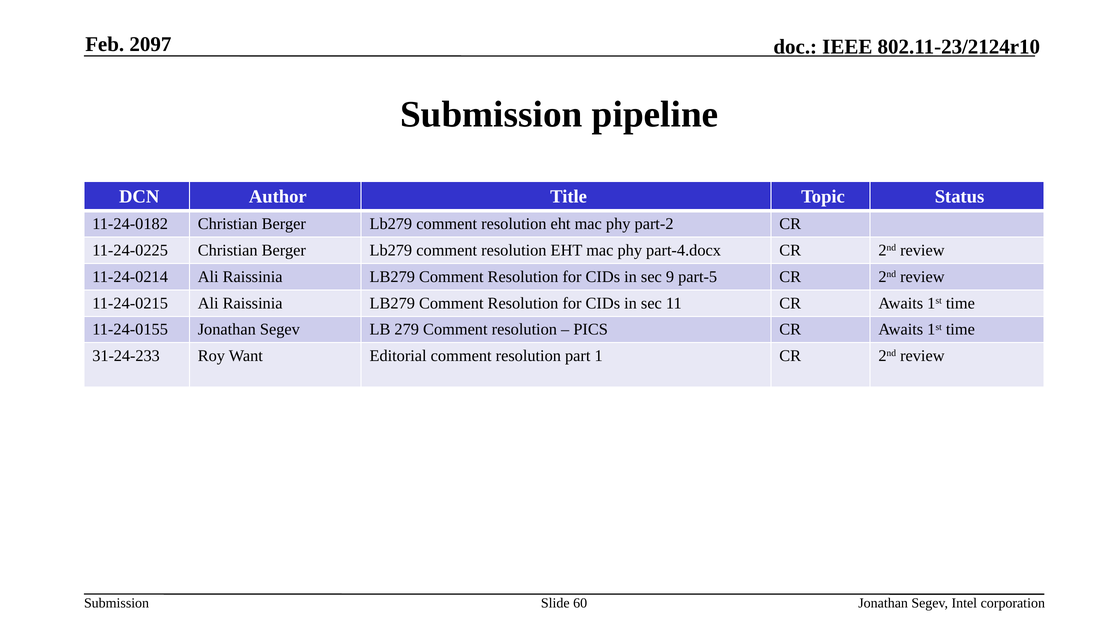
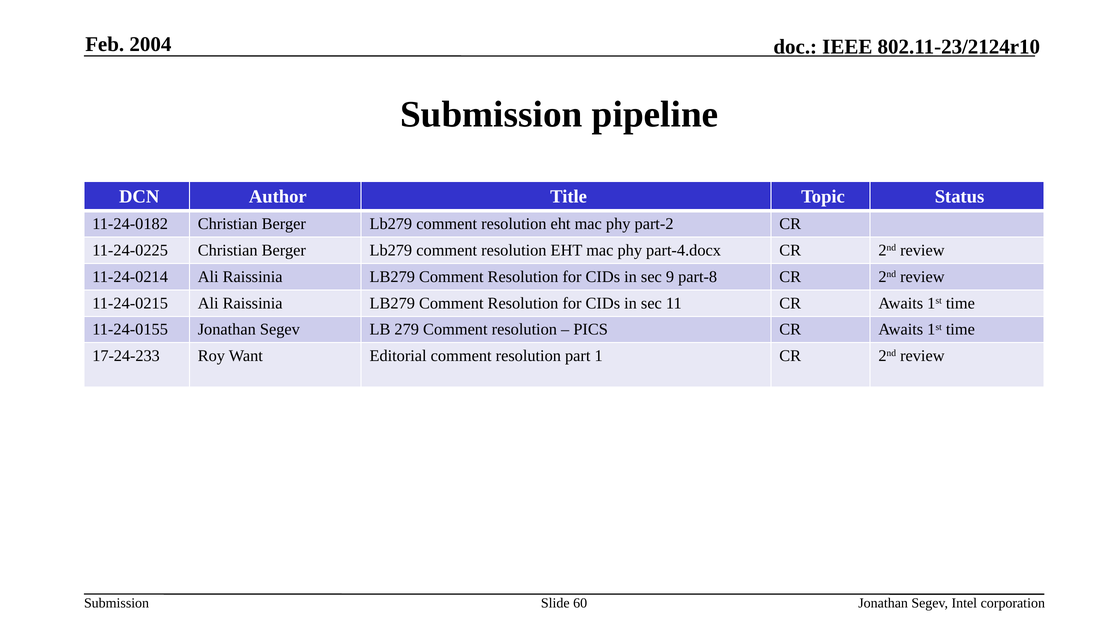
2097: 2097 -> 2004 (150, 44)
part-5: part-5 -> part-8 (698, 277)
31-24-233: 31-24-233 -> 17-24-233 (126, 356)
